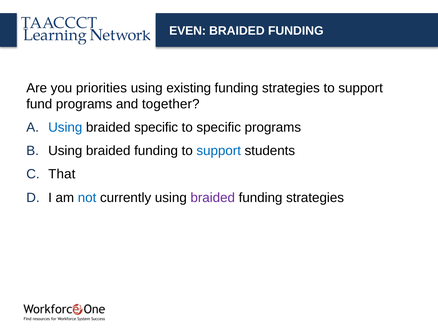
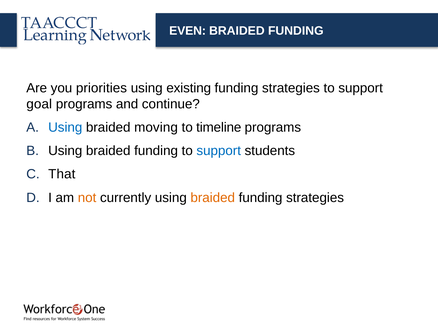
fund: fund -> goal (39, 104)
together: together -> continue (171, 104)
braided specific: specific -> moving (156, 127)
to specific: specific -> timeline (219, 127)
not colour: blue -> orange (87, 197)
braided colour: purple -> orange (213, 197)
